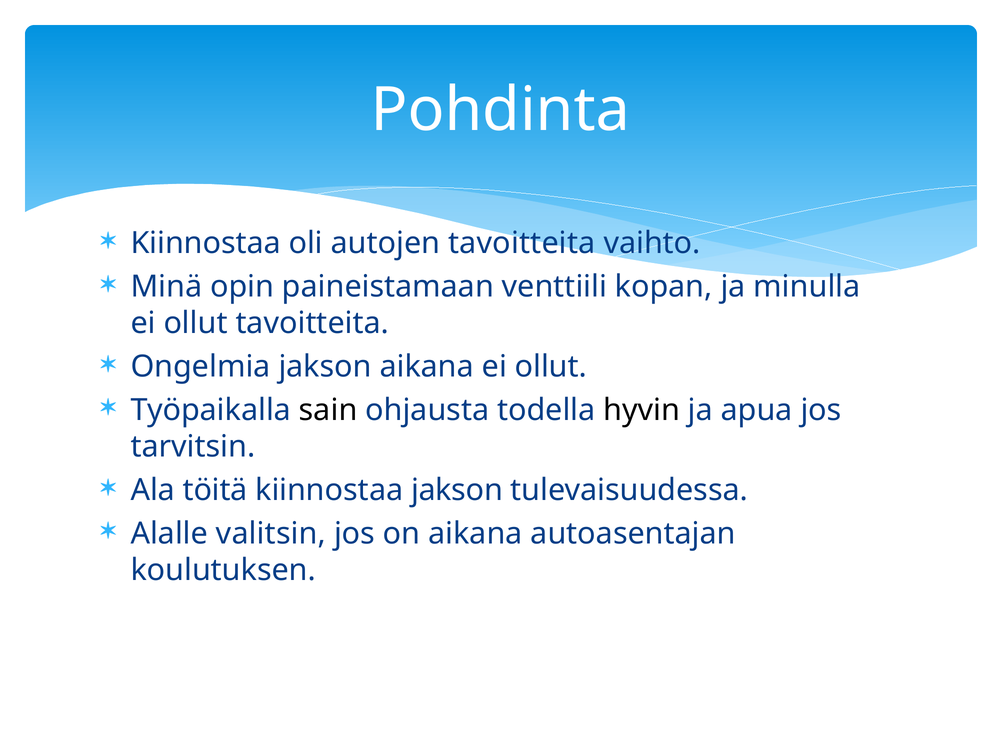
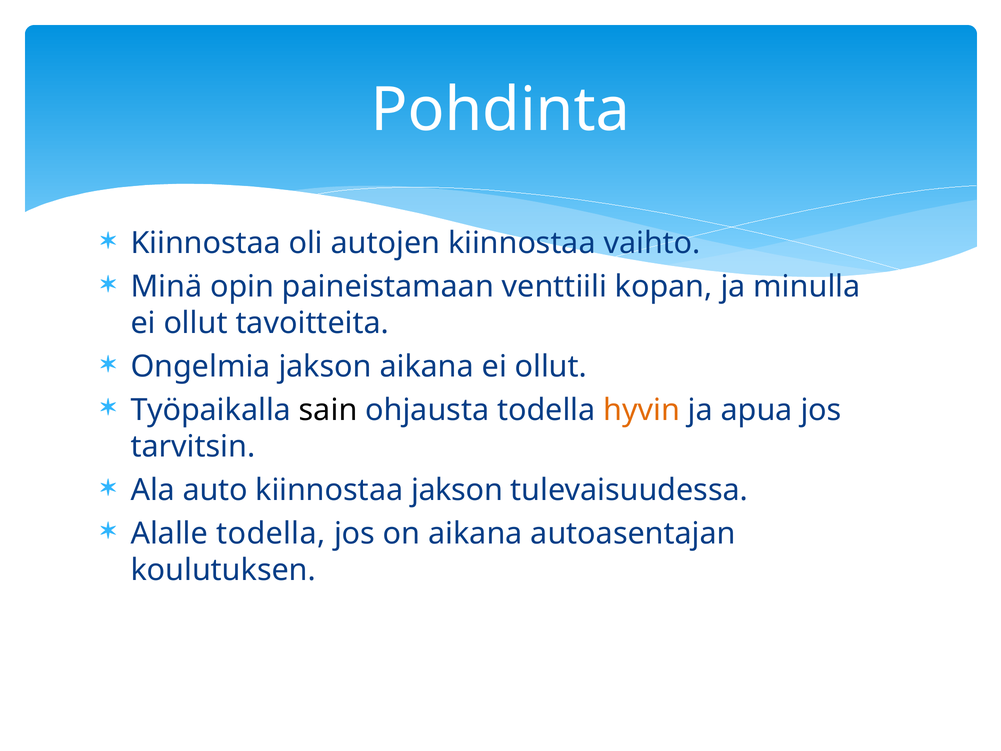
autojen tavoitteita: tavoitteita -> kiinnostaa (522, 243)
hyvin colour: black -> orange (642, 410)
töitä: töitä -> auto (215, 490)
Alalle valitsin: valitsin -> todella (271, 533)
